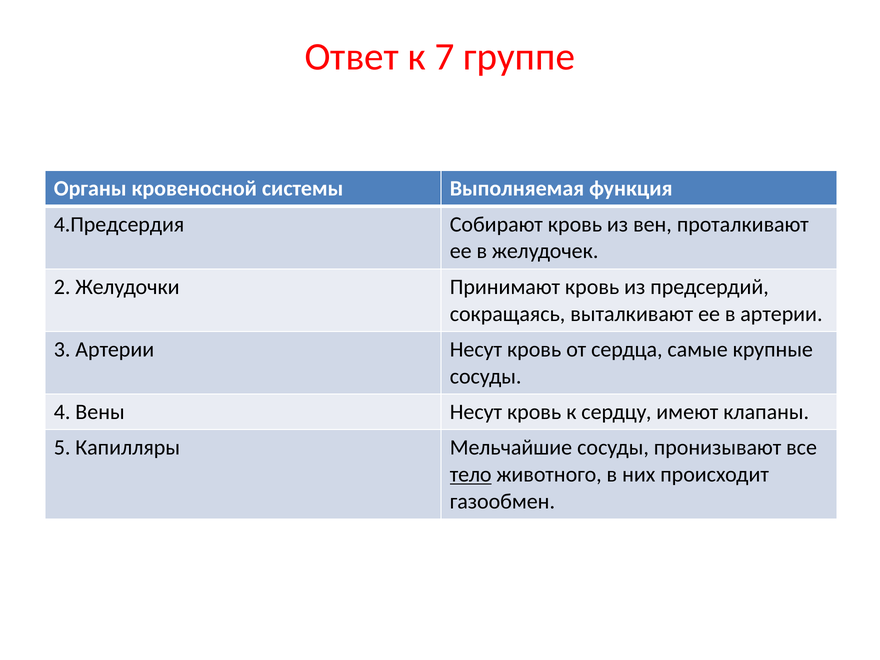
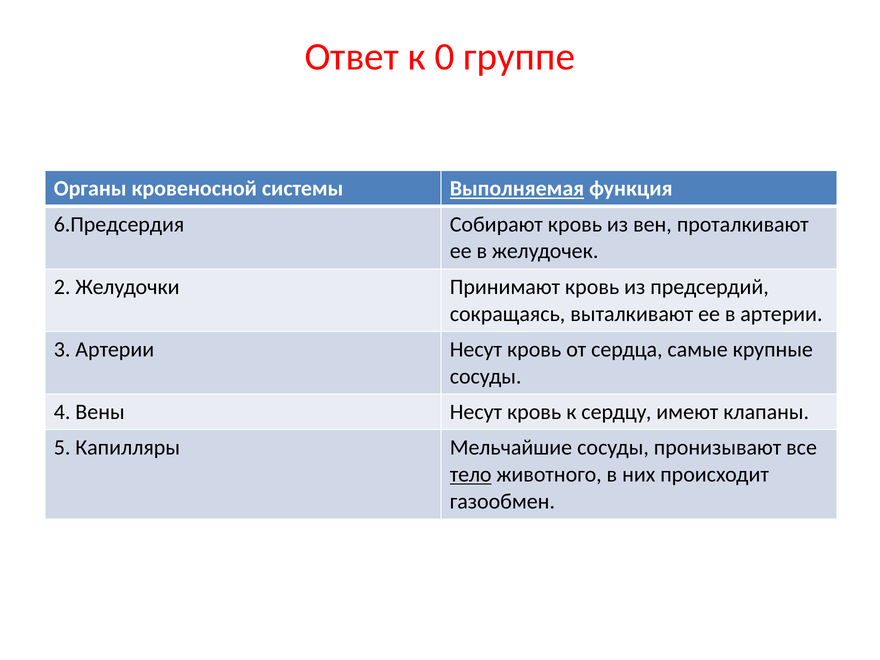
7: 7 -> 0 (445, 57)
Выполняемая underline: none -> present (517, 189)
4.Предсердия: 4.Предсердия -> 6.Предсердия (119, 224)
